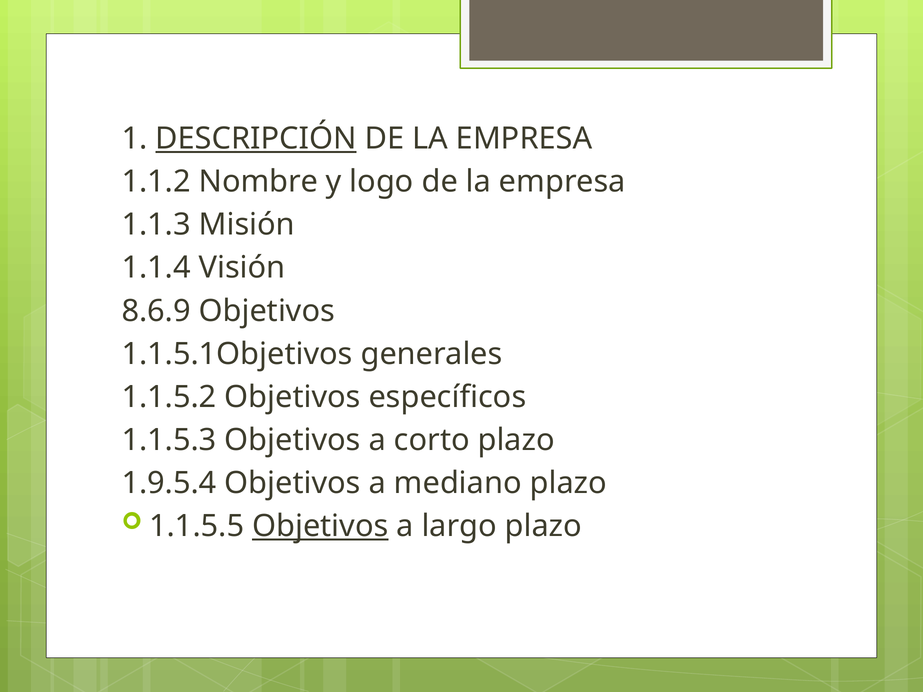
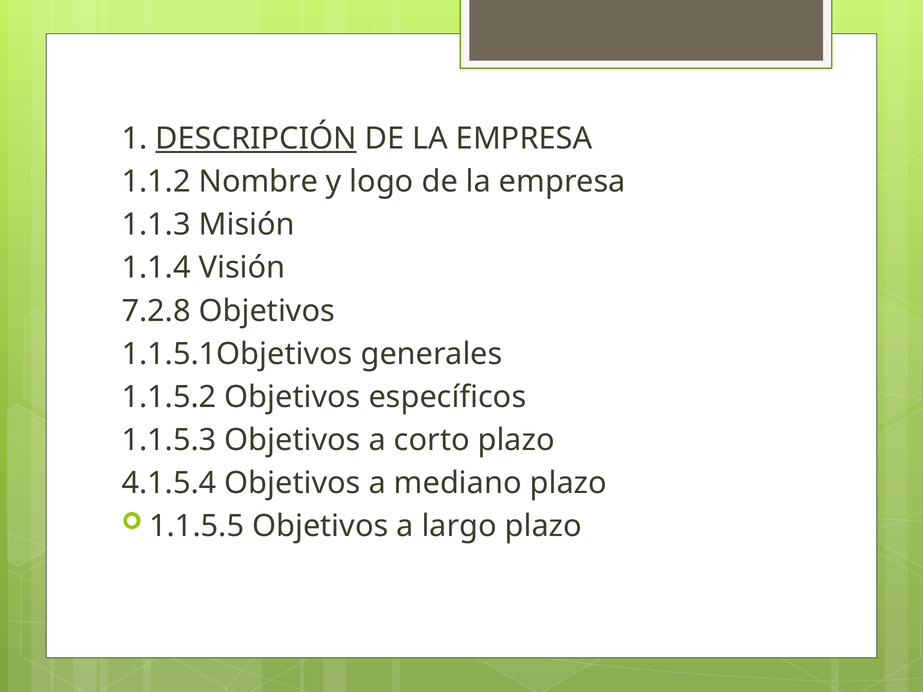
8.6.9: 8.6.9 -> 7.2.8 (156, 311)
1.9.5.4: 1.9.5.4 -> 4.1.5.4 (169, 483)
Objetivos underline: present -> none (320, 526)
